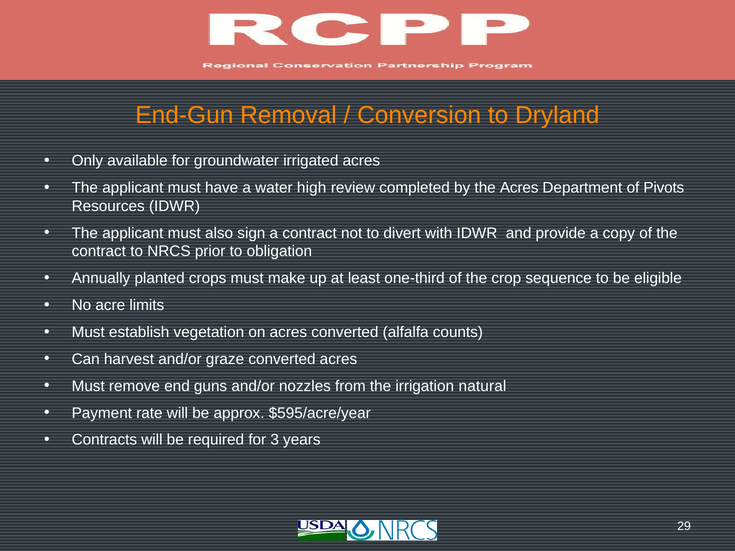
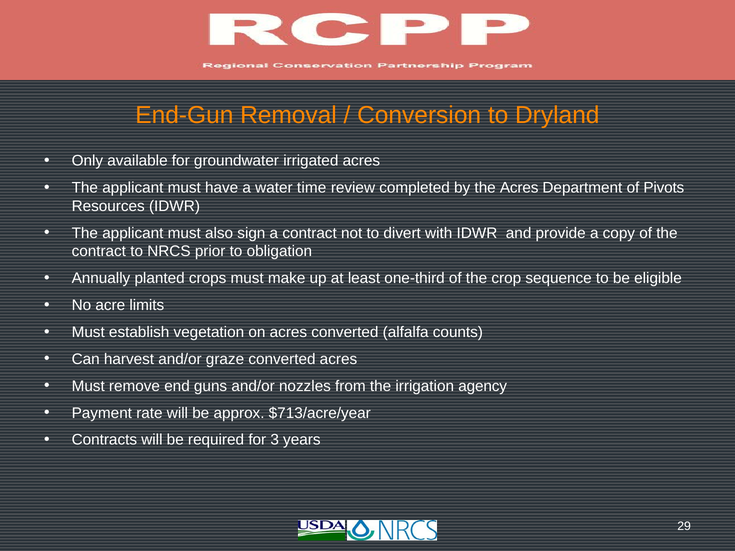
high: high -> time (312, 188)
natural: natural -> agency (483, 386)
$595/acre/year: $595/acre/year -> $713/acre/year (320, 413)
